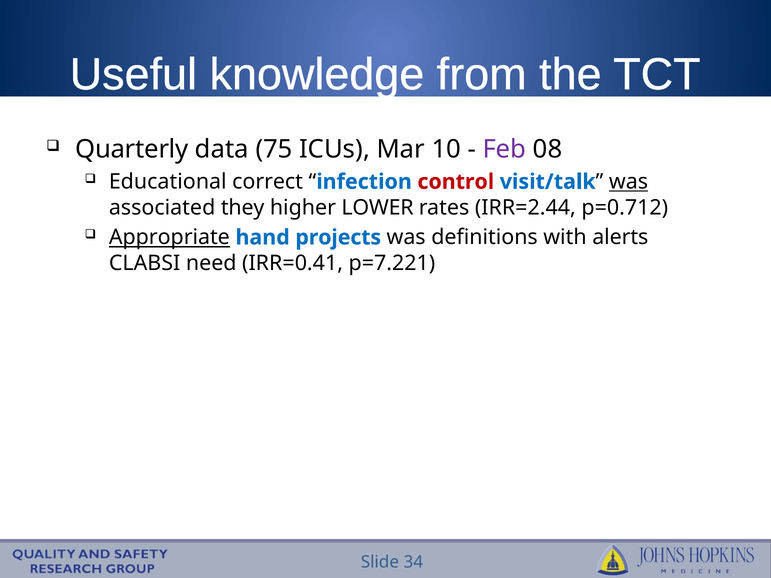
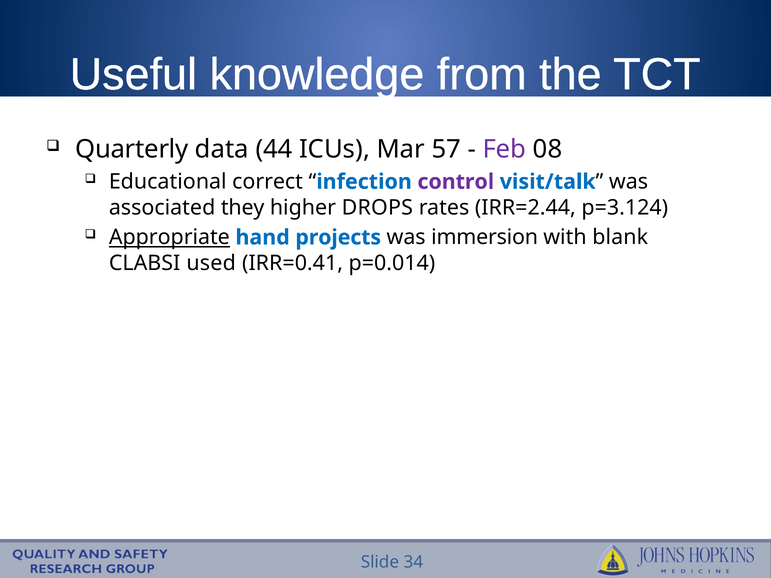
75: 75 -> 44 (274, 150)
10: 10 -> 57 (446, 150)
control colour: red -> purple (456, 182)
was underline: present -> none (628, 182)
LOWER: LOWER -> DROPS (377, 208)
p=0.712: p=0.712 -> p=3.124 (625, 208)
definitions: definitions -> immersion (485, 238)
alerts: alerts -> blank (620, 238)
need: need -> used (211, 263)
p=7.221: p=7.221 -> p=0.014 (392, 263)
